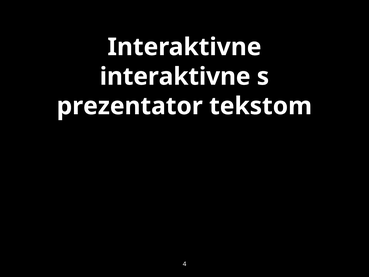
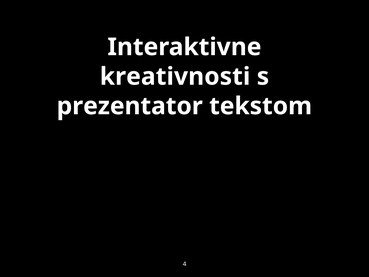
interaktivne: interaktivne -> kreativnosti (175, 77)
